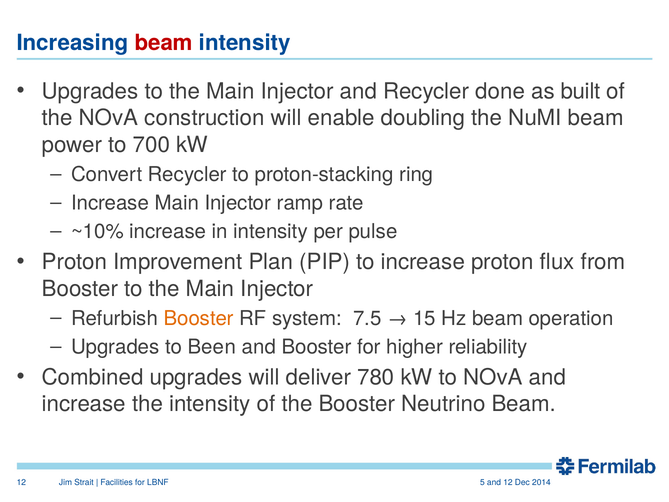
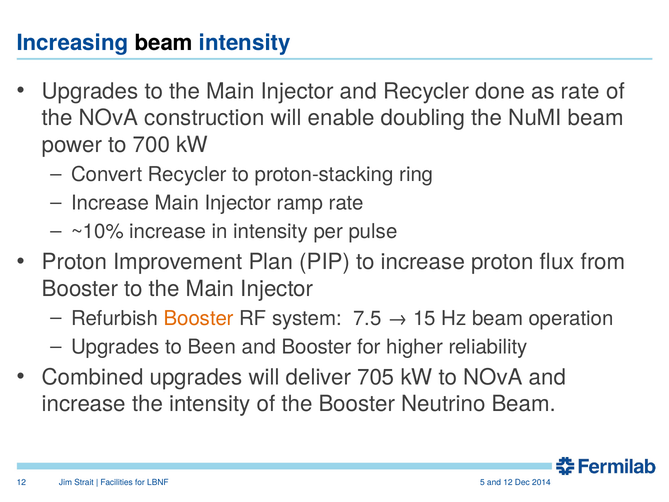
beam colour: red -> black (164, 43)
as built: built -> rate (580, 91)
780: 780 -> 705 (376, 377)
